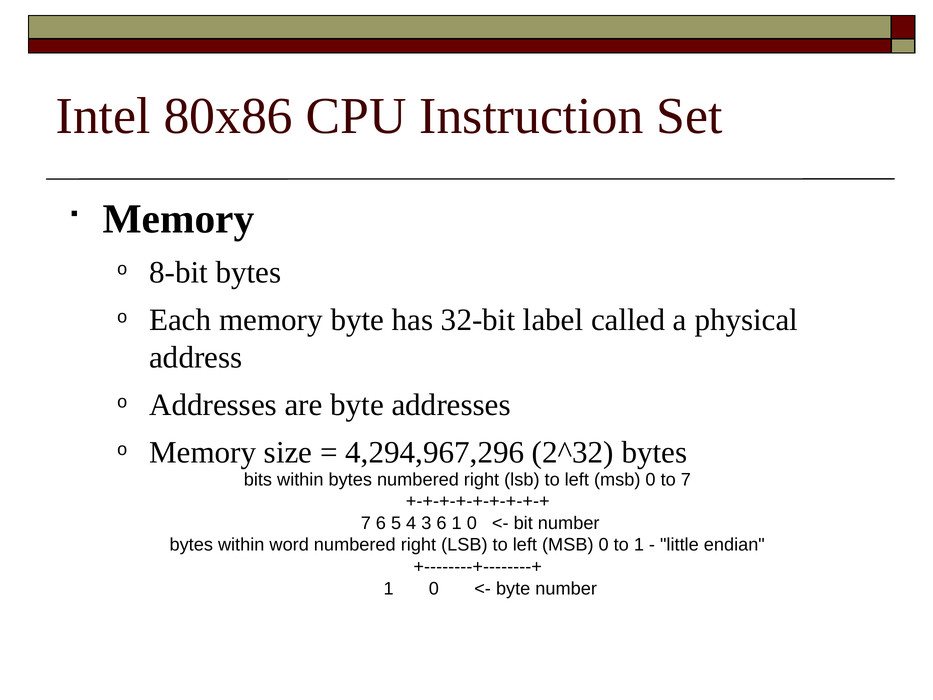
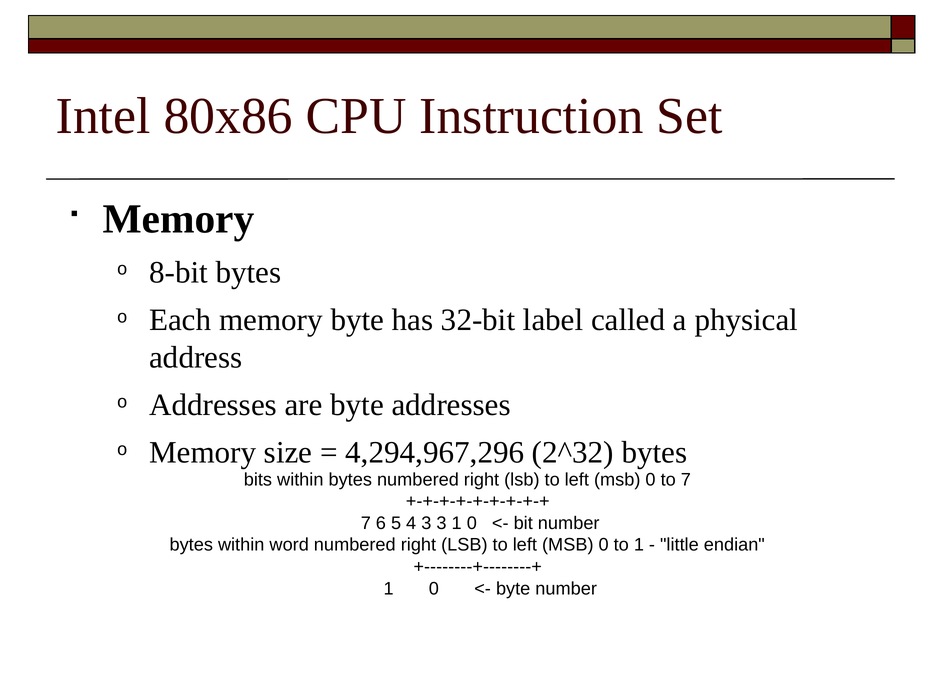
3 6: 6 -> 3 (441, 523)
